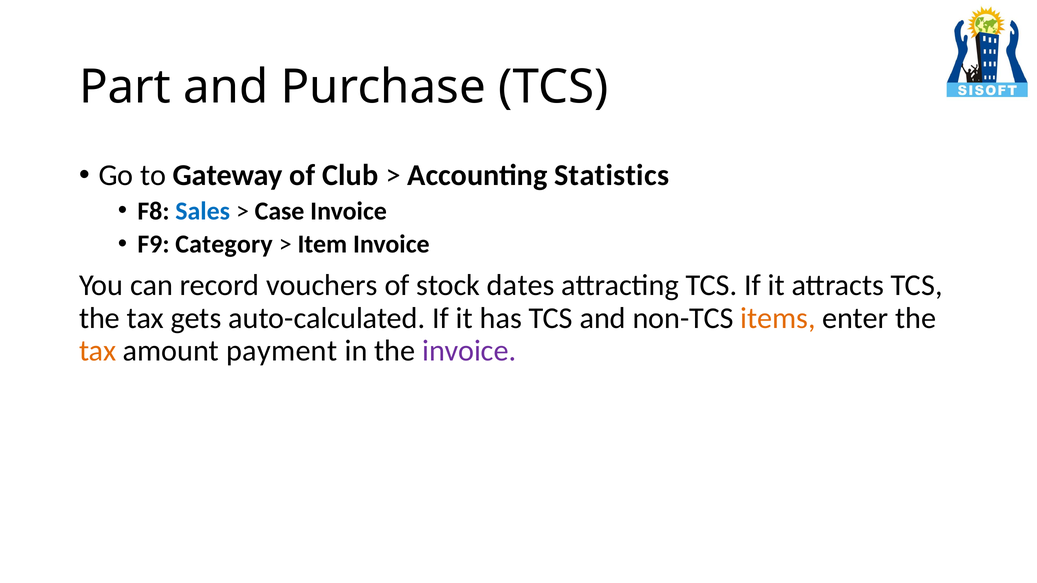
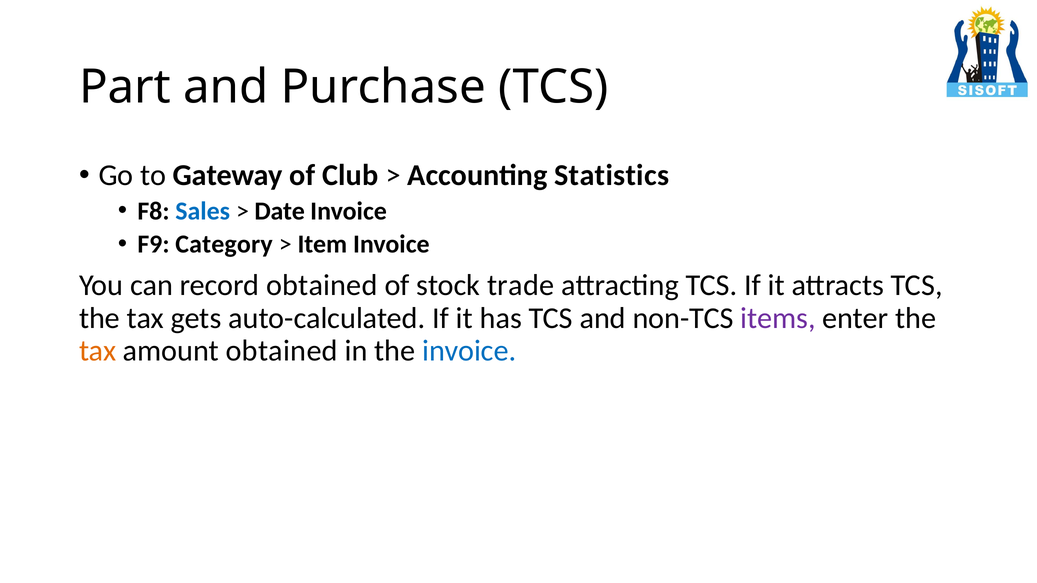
Case: Case -> Date (280, 211)
record vouchers: vouchers -> obtained (322, 286)
dates: dates -> trade (521, 286)
items colour: orange -> purple (778, 318)
amount payment: payment -> obtained (282, 351)
invoice colour: purple -> blue (469, 351)
